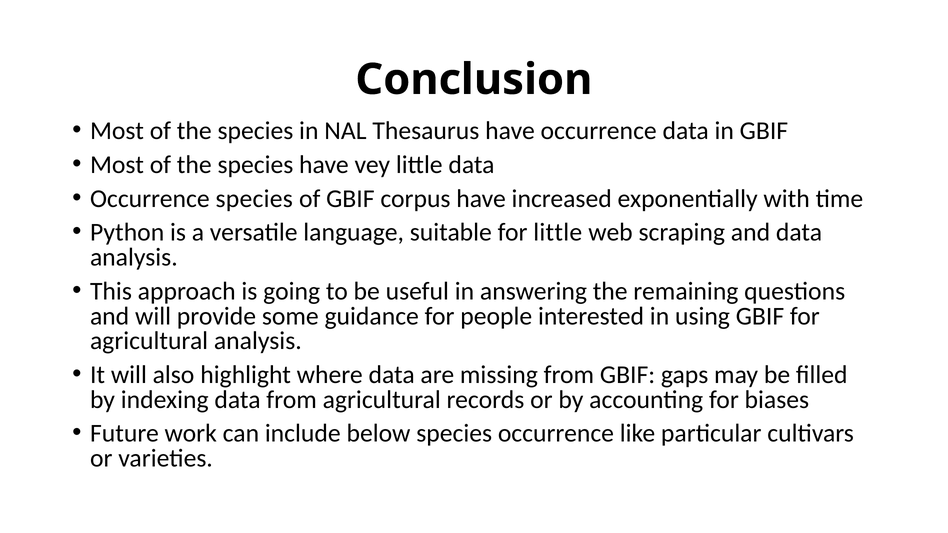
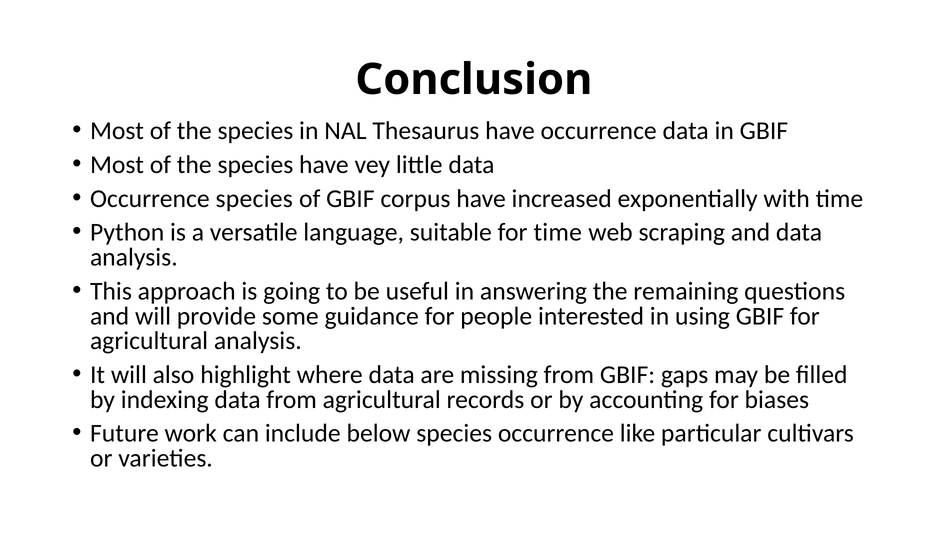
for little: little -> time (558, 232)
